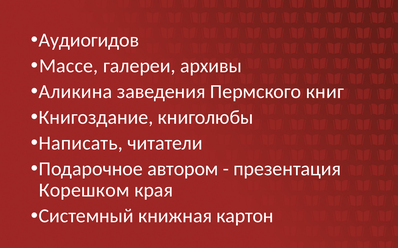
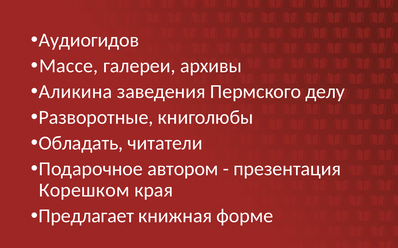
книг: книг -> делу (325, 92)
Книгоздание: Книгоздание -> Разворотные (96, 118)
Написать: Написать -> Обладать (81, 143)
Системный: Системный -> Предлагает (86, 217)
картон: картон -> форме (245, 217)
